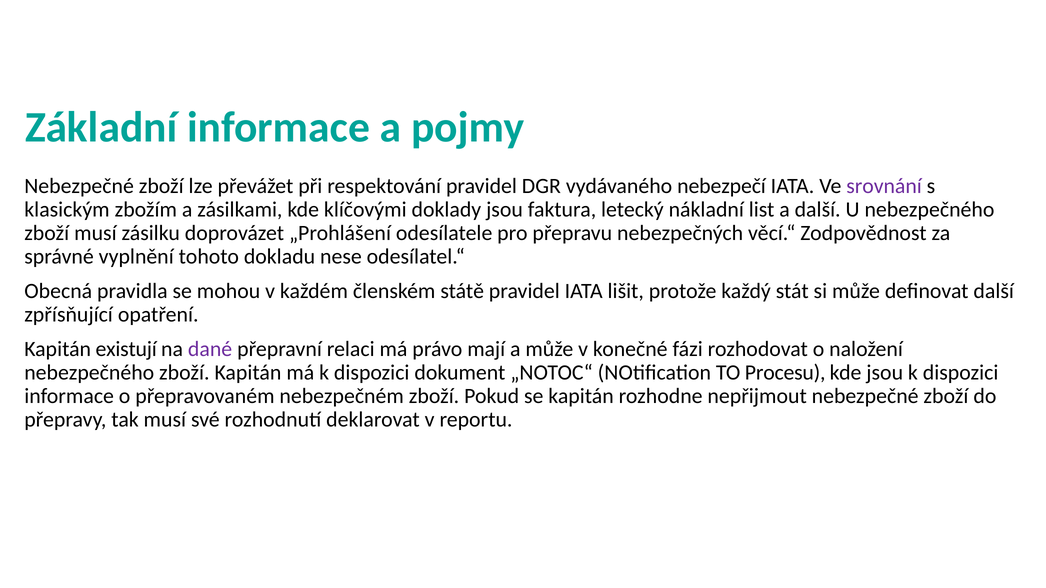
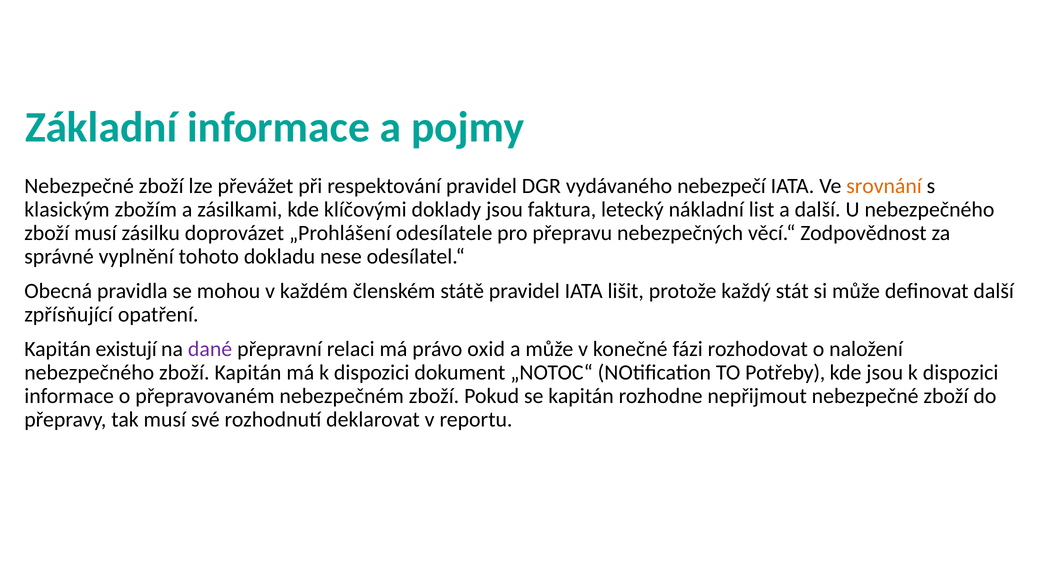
srovnání colour: purple -> orange (884, 186)
mají: mají -> oxid (486, 349)
Procesu: Procesu -> Potřeby (785, 373)
